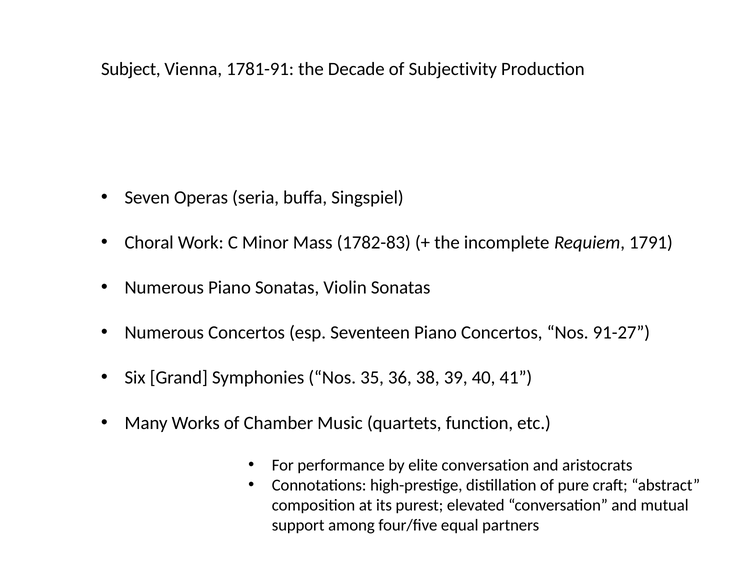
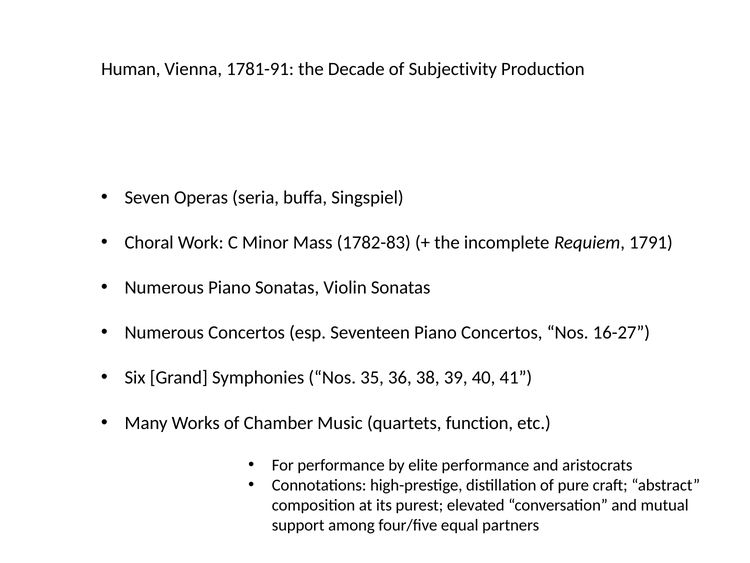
Subject: Subject -> Human (131, 69)
91-27: 91-27 -> 16-27 (621, 332)
elite conversation: conversation -> performance (485, 465)
